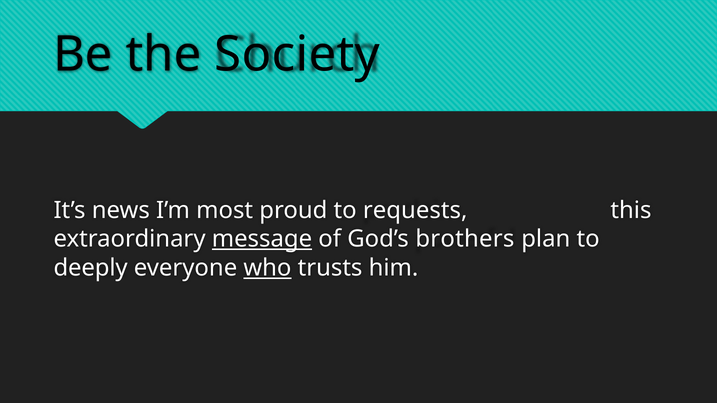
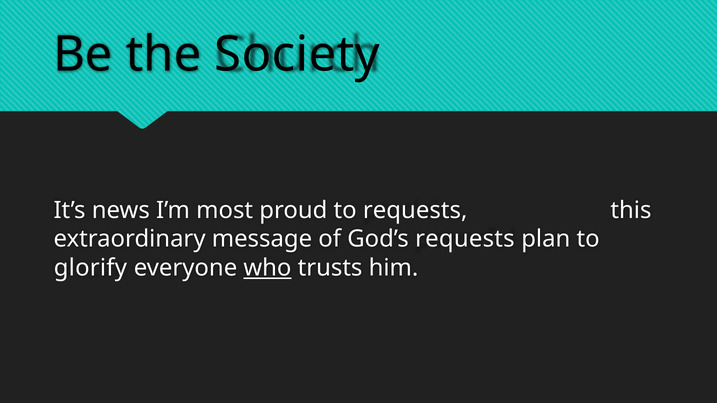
message underline: present -> none (262, 239)
God’s brothers: brothers -> requests (465, 239)
deeply: deeply -> glorify (90, 268)
